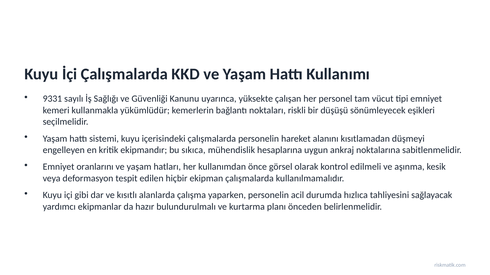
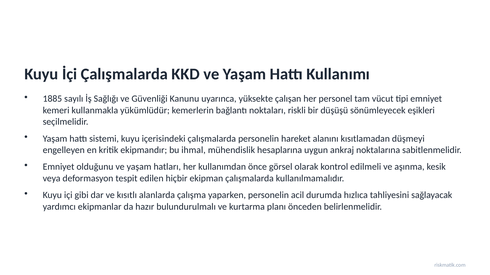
9331: 9331 -> 1885 (52, 99)
sıkıca: sıkıca -> ihmal (194, 150)
oranlarını: oranlarını -> olduğunu (95, 167)
